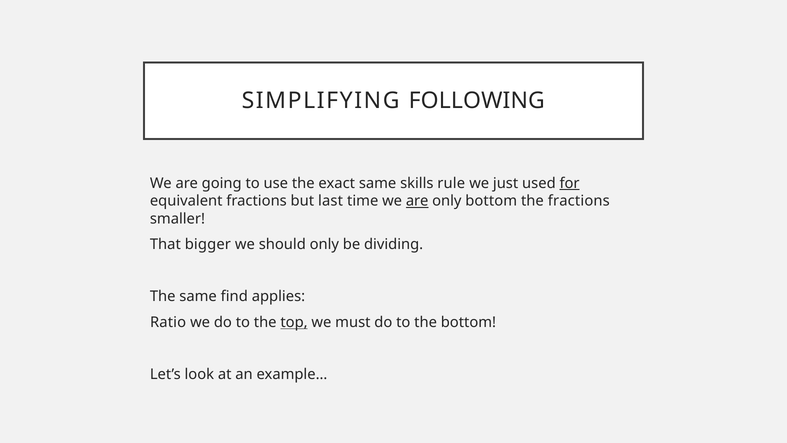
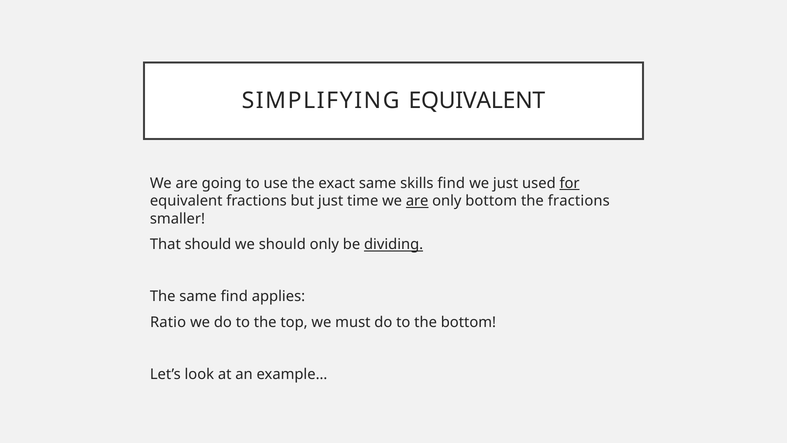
SIMPLIFYING FOLLOWING: FOLLOWING -> EQUIVALENT (477, 101)
skills rule: rule -> find (451, 183)
but last: last -> just (331, 201)
That bigger: bigger -> should (208, 244)
dividing underline: none -> present (394, 244)
top underline: present -> none (294, 322)
